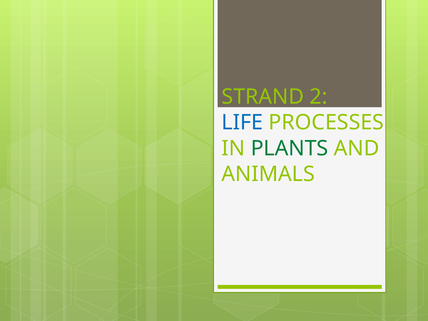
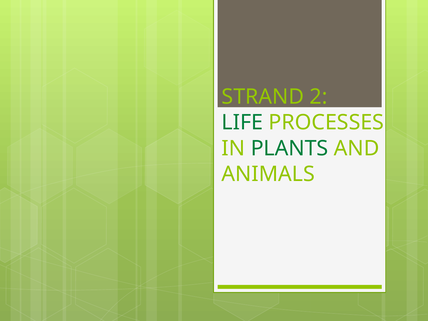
LIFE colour: blue -> green (242, 123)
